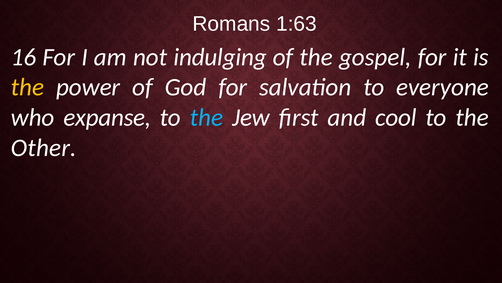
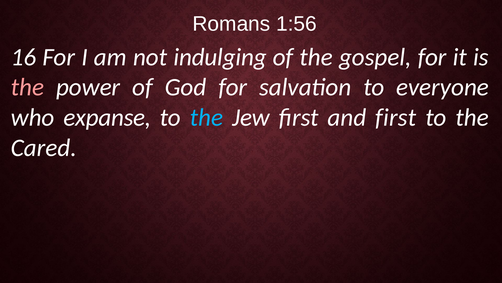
1:63: 1:63 -> 1:56 (296, 24)
the colour: yellow -> pink (27, 87)
and cool: cool -> first (396, 117)
Other: Other -> Cared (44, 147)
